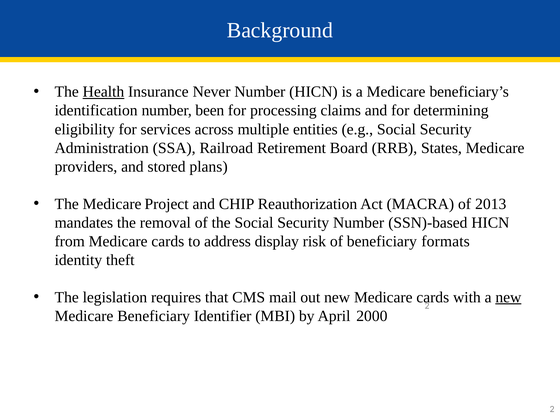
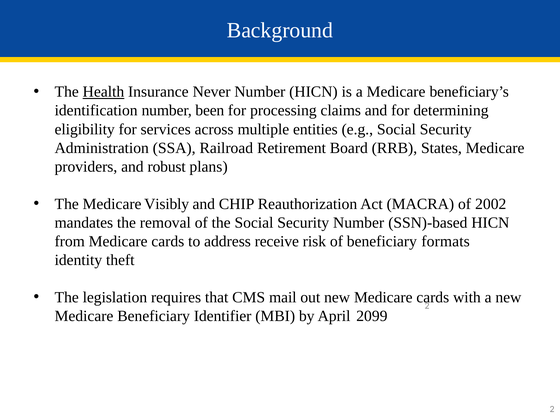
stored: stored -> robust (167, 167)
Project: Project -> Visibly (167, 204)
2013: 2013 -> 2002 (491, 204)
display: display -> receive (277, 241)
new underline: present -> none (508, 297)
2000: 2000 -> 2099 (372, 316)
